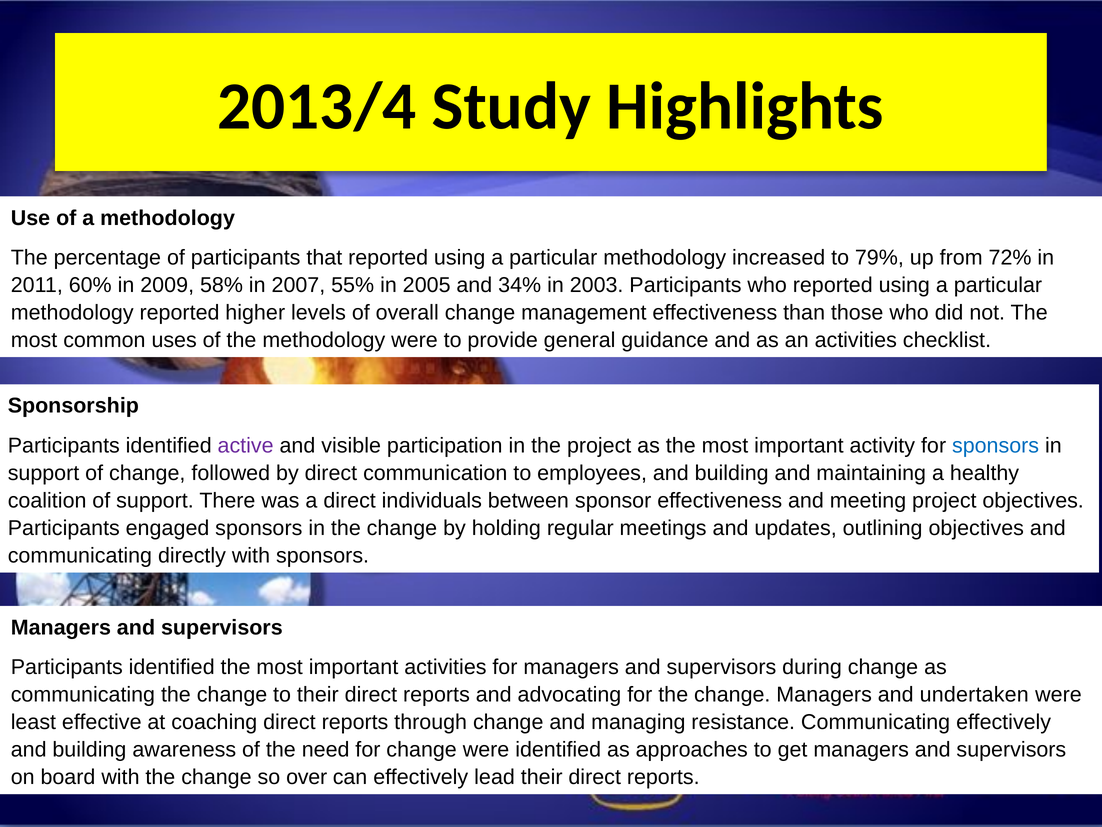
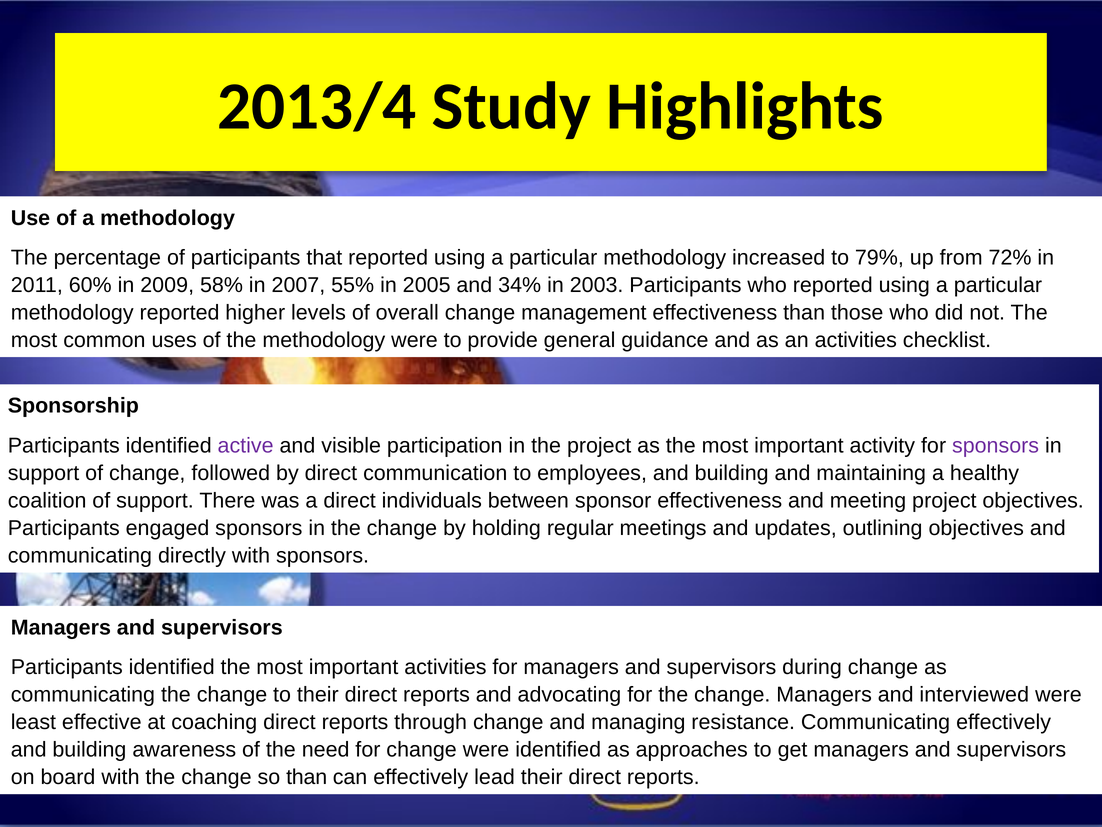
sponsors colour: blue -> purple (996, 445)
undertaken: undertaken -> interviewed (974, 694)
so over: over -> than (307, 777)
